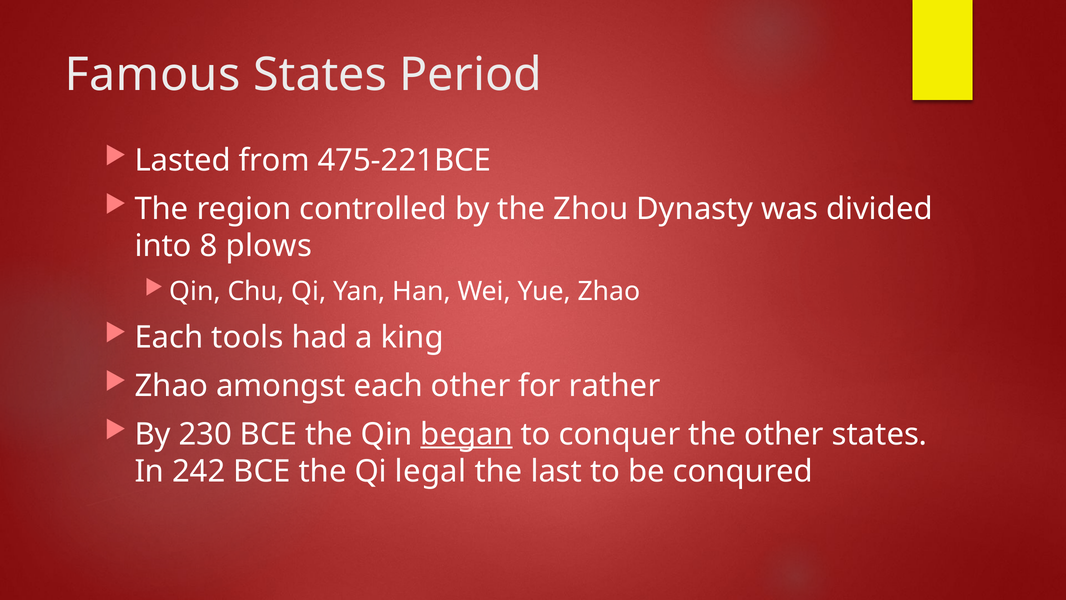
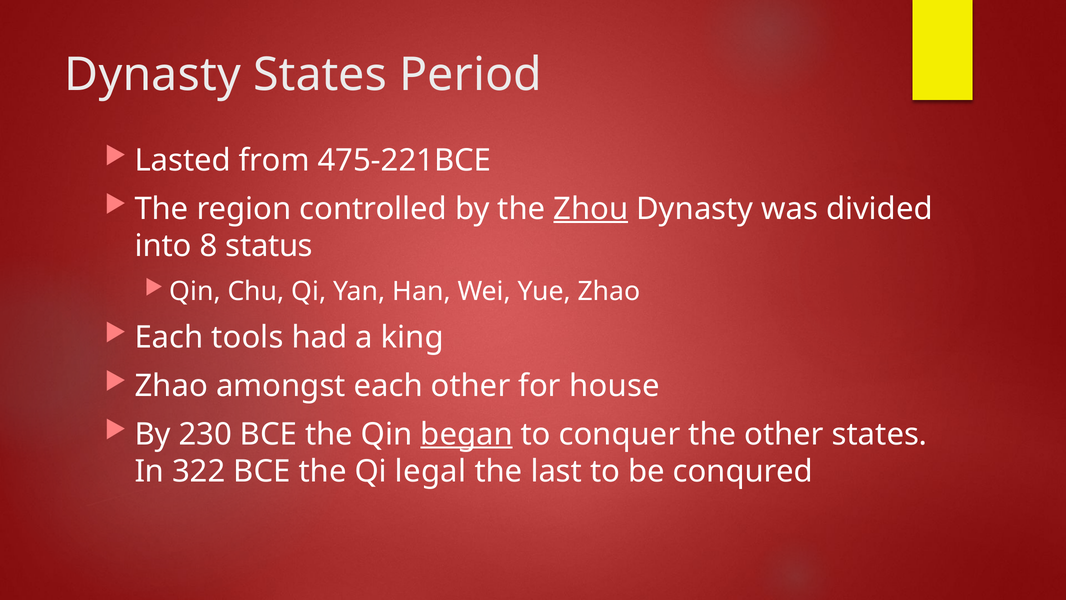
Famous: Famous -> Dynasty (153, 75)
Zhou underline: none -> present (591, 209)
plows: plows -> status (269, 246)
rather: rather -> house (614, 386)
242: 242 -> 322 (199, 471)
